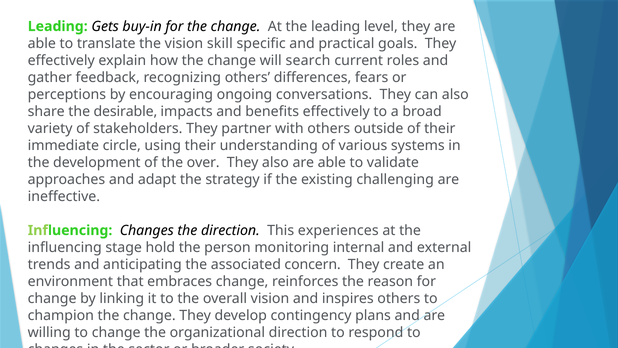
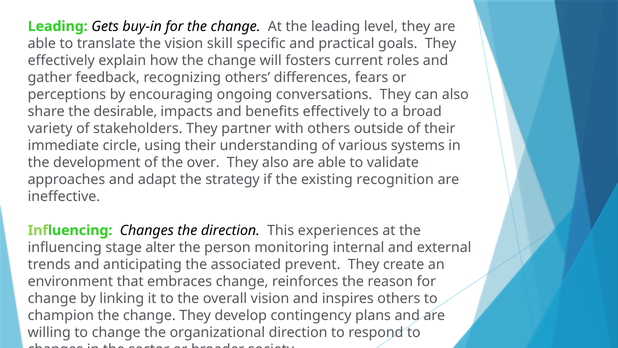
search: search -> fosters (308, 60)
challenging: challenging -> recognition (395, 179)
hold: hold -> alter (160, 247)
concern: concern -> prevent (313, 264)
